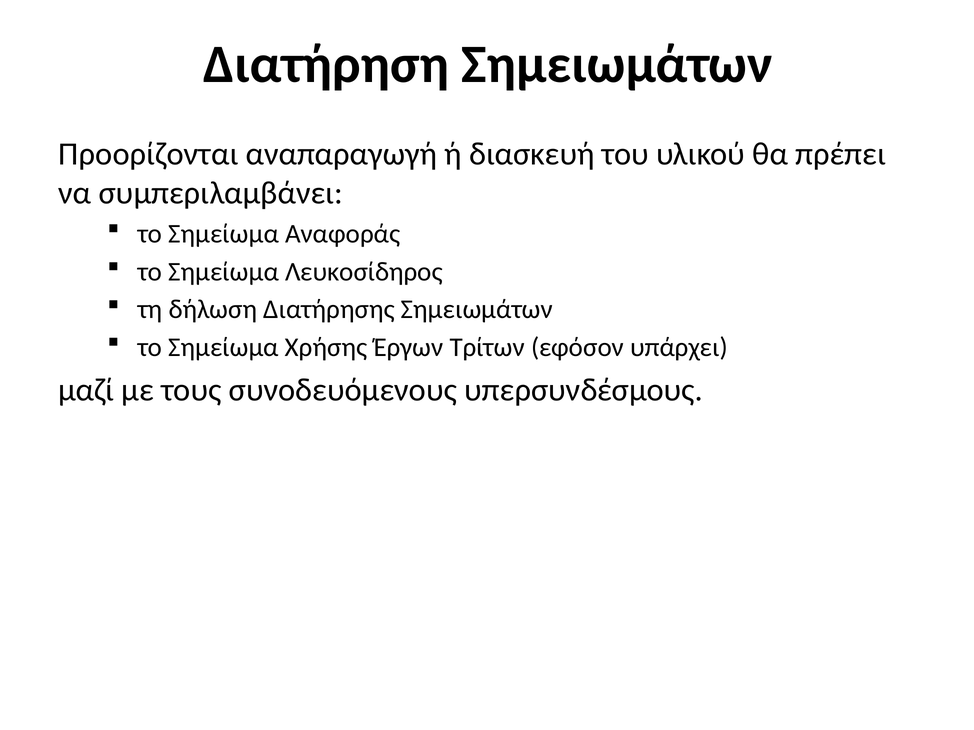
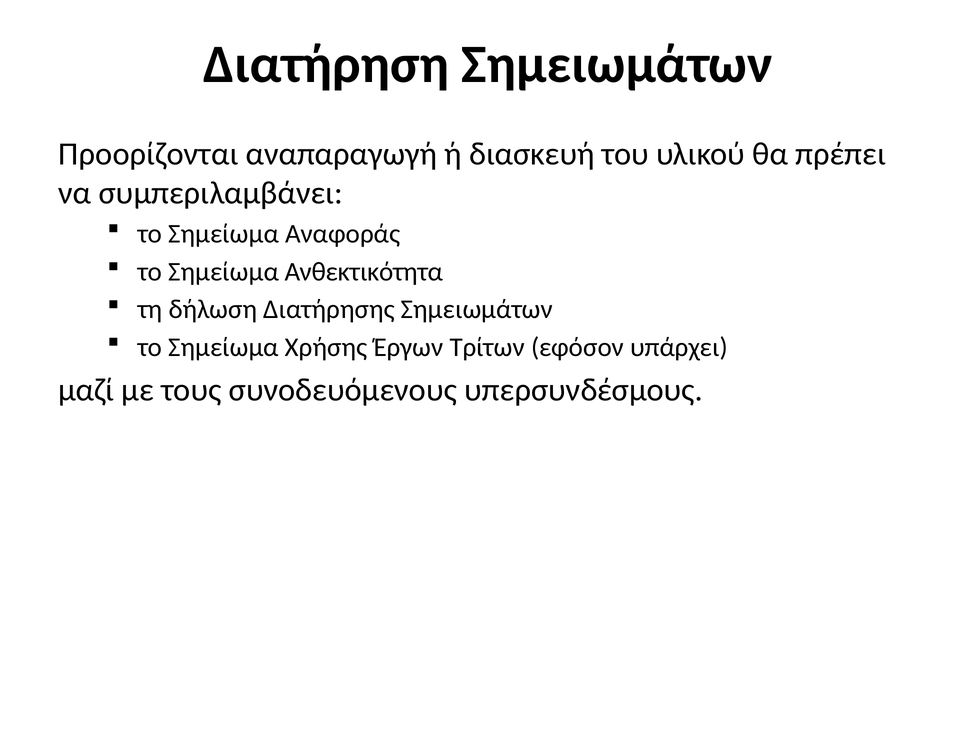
Λευκοσίδηρος: Λευκοσίδηρος -> Ανθεκτικότητα (364, 272)
